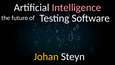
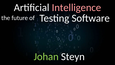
Johan colour: yellow -> light green (46, 56)
